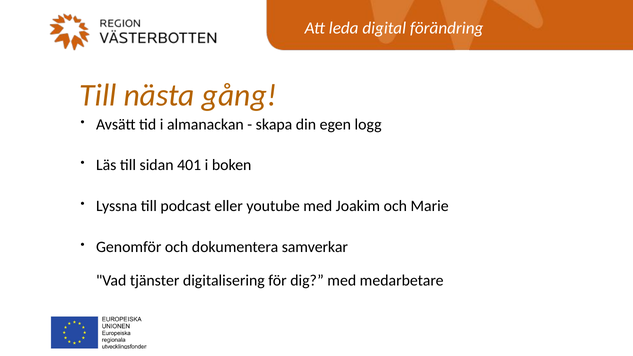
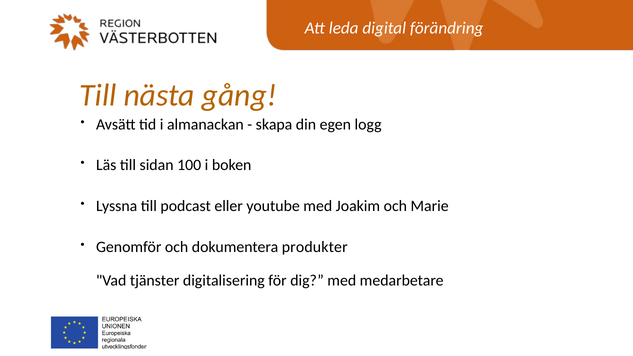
401: 401 -> 100 (189, 165)
samverkar: samverkar -> produkter (315, 247)
